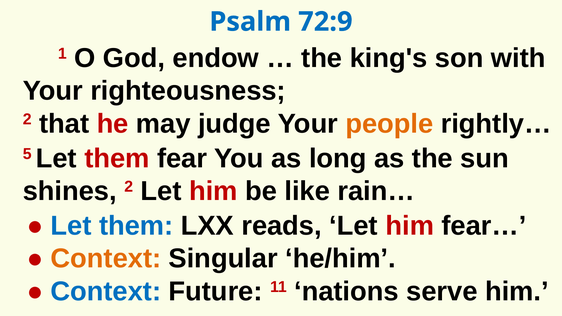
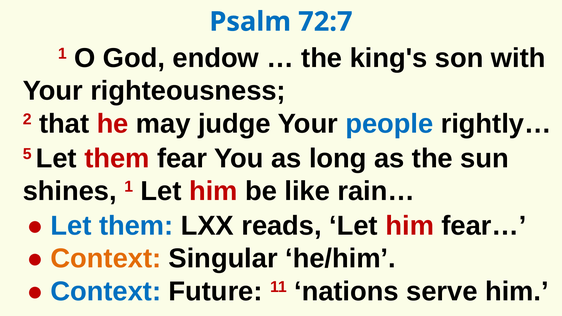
72:9: 72:9 -> 72:7 (325, 22)
people colour: orange -> blue (389, 124)
shines 2: 2 -> 1 (129, 187)
